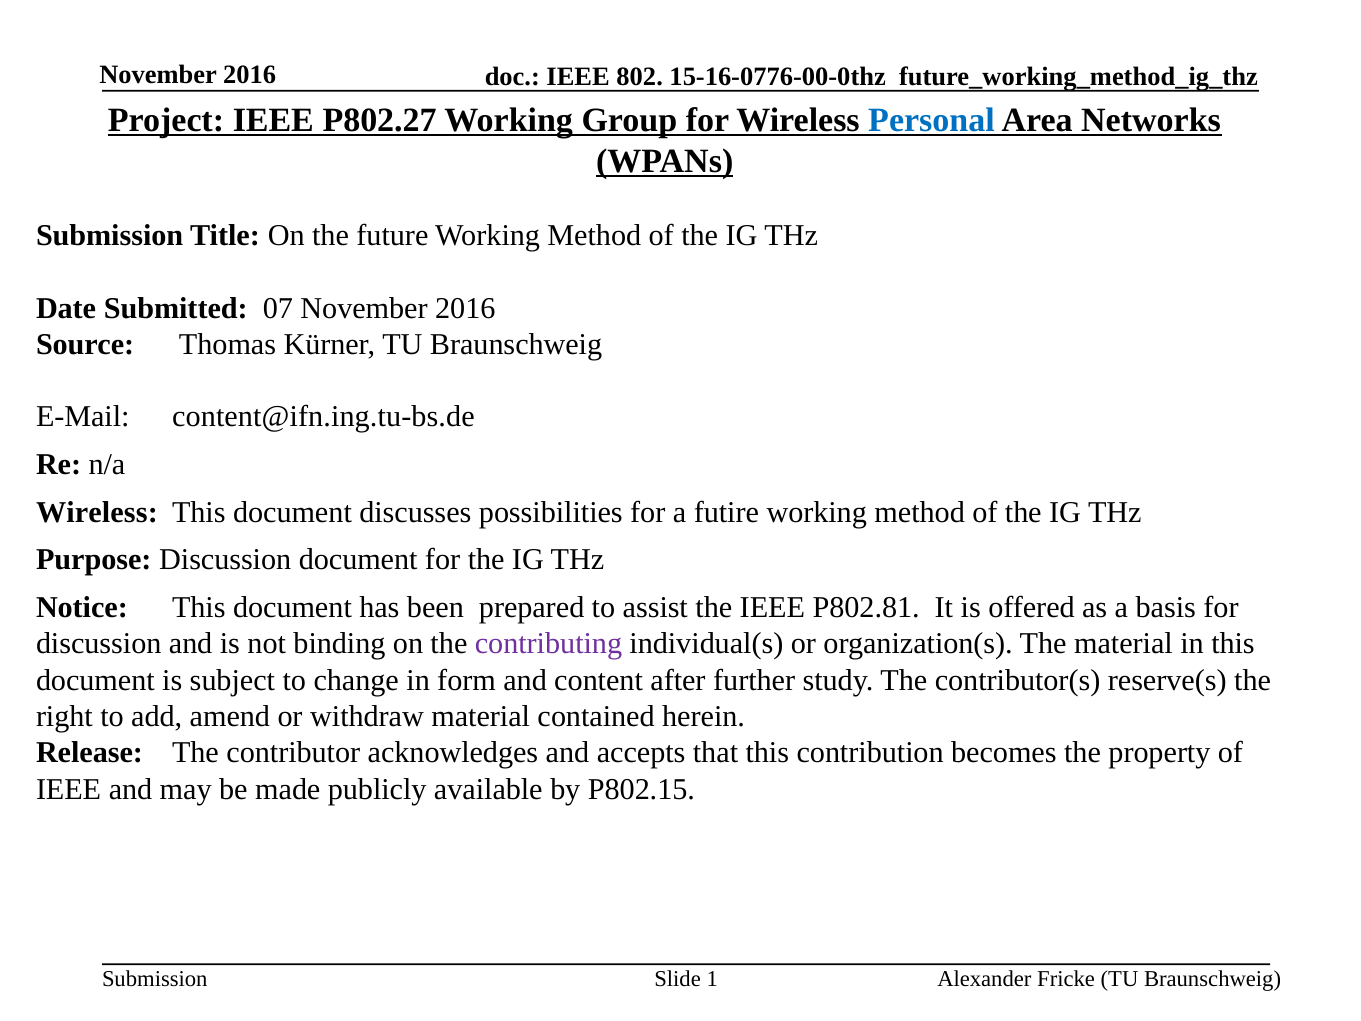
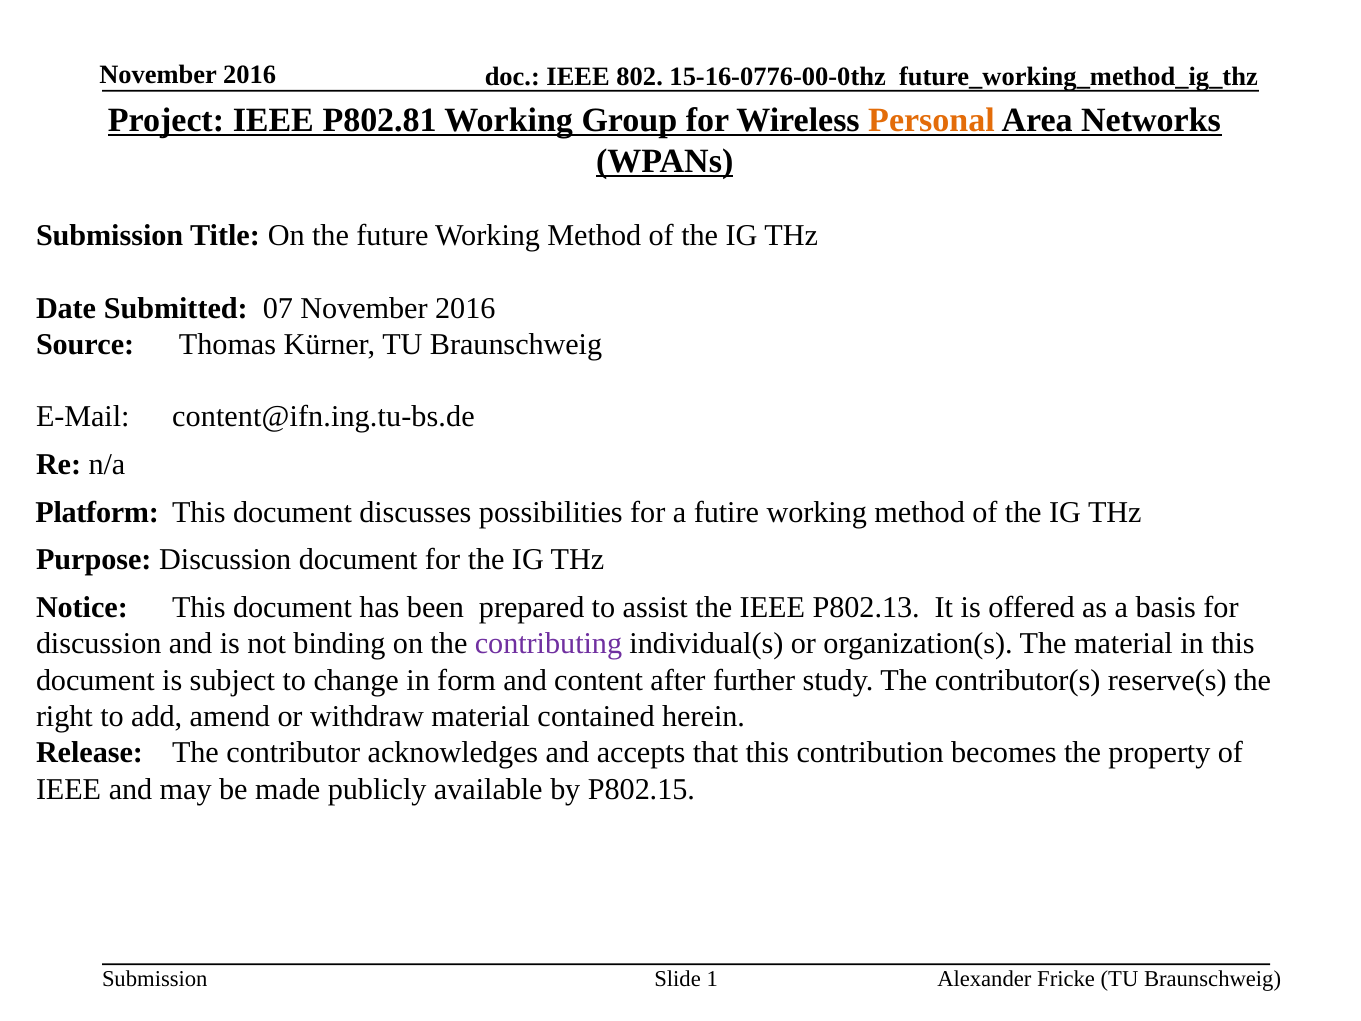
P802.27: P802.27 -> P802.81 (380, 120)
Personal colour: blue -> orange (932, 120)
Wireless: Wireless -> Platform (97, 512)
P802.81: P802.81 -> P802.13 (866, 607)
